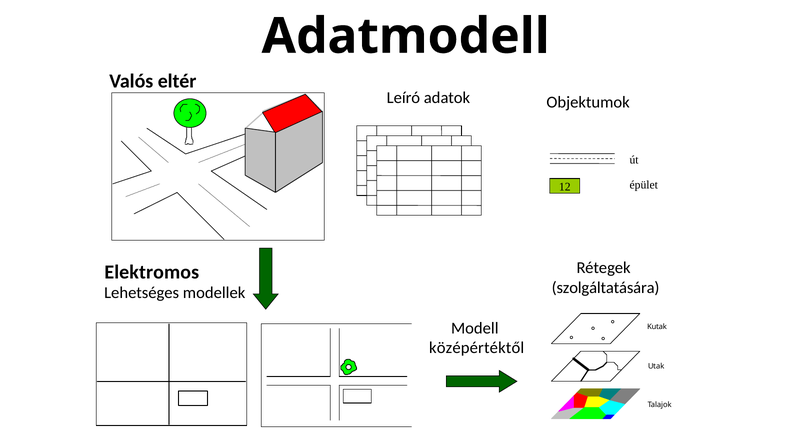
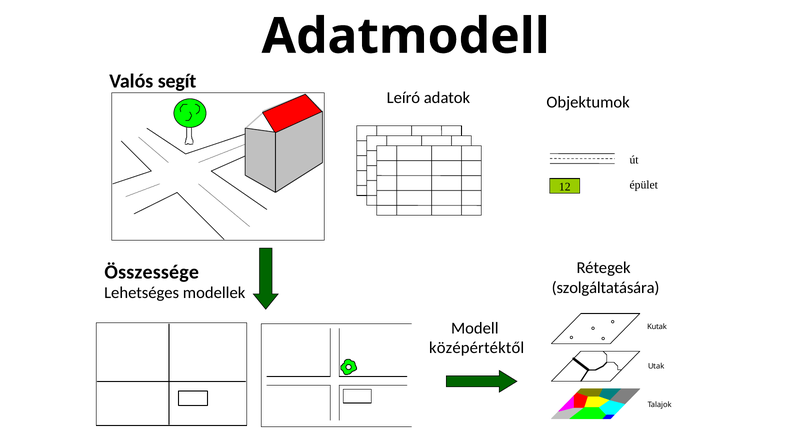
eltér: eltér -> segít (177, 81)
Elektromos: Elektromos -> Összessége (152, 272)
